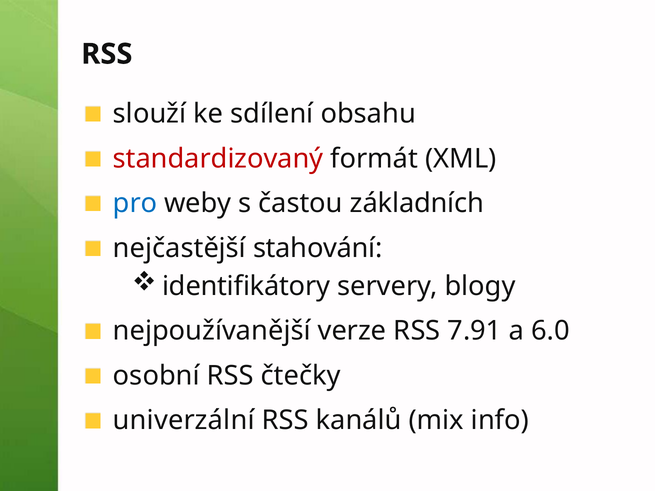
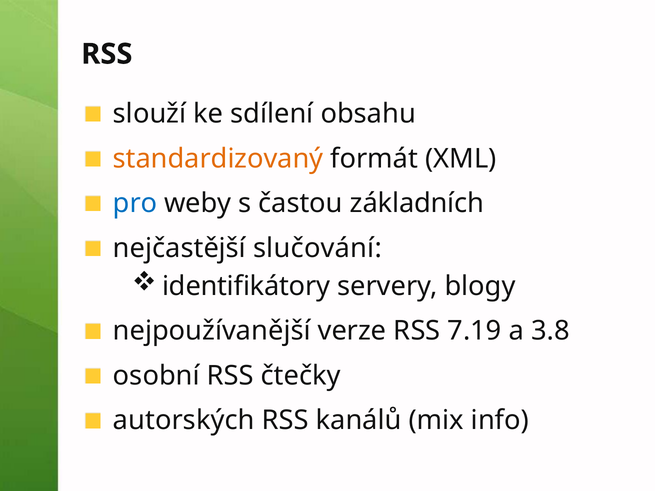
standardizovaný colour: red -> orange (218, 159)
stahování: stahování -> slučování (318, 248)
7.91: 7.91 -> 7.19 (475, 331)
6.0: 6.0 -> 3.8 (550, 331)
univerzální: univerzální -> autorských (184, 421)
